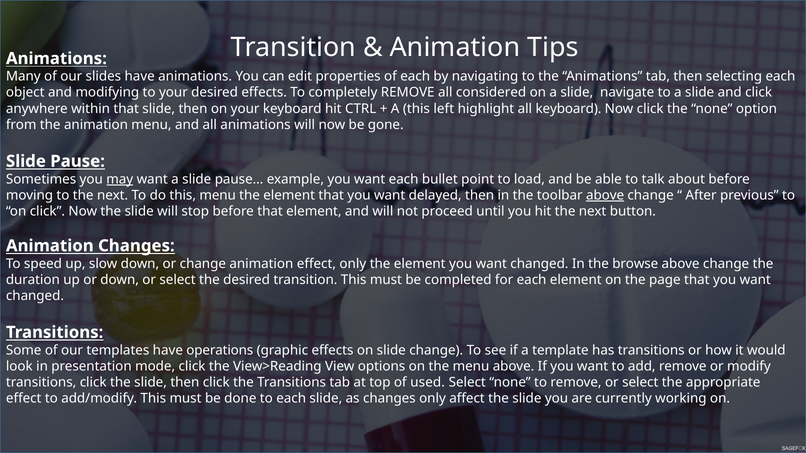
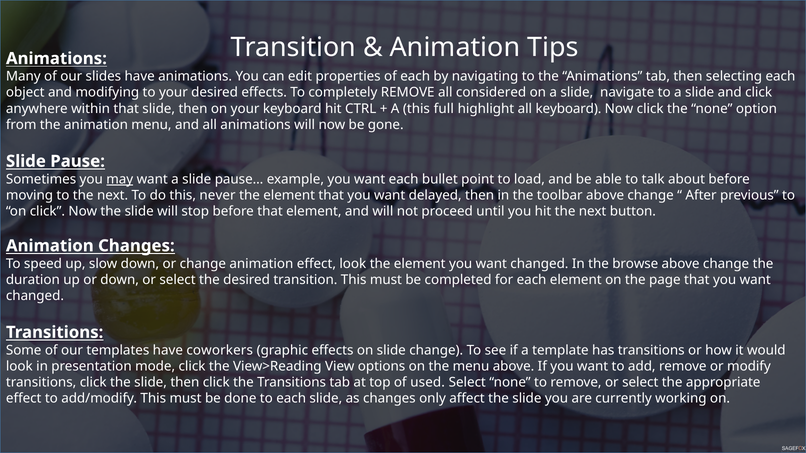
left: left -> full (444, 109)
this menu: menu -> never (218, 195)
above underline: present -> none (605, 195)
effect only: only -> look (353, 264)
operations: operations -> coworkers (220, 350)
